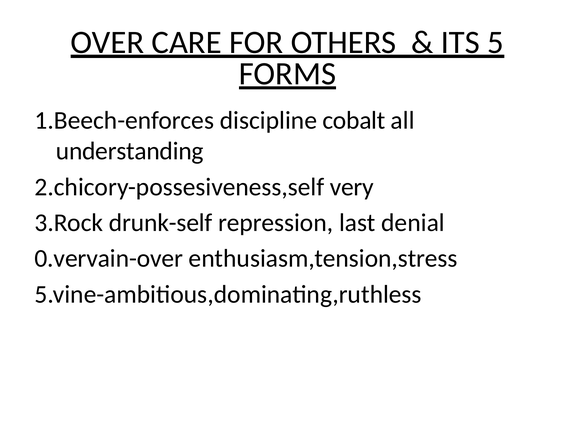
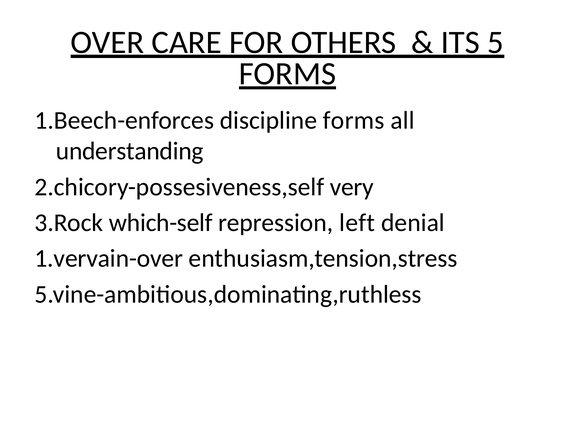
discipline cobalt: cobalt -> forms (354, 121)
drunk-self: drunk-self -> which-self (161, 223)
last: last -> left (357, 223)
0.vervain-over: 0.vervain-over -> 1.vervain-over (109, 259)
